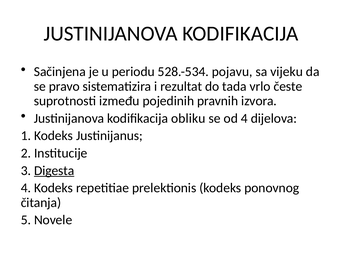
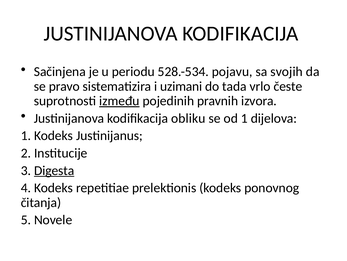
vijeku: vijeku -> svojih (287, 72)
rezultat: rezultat -> uzimani (181, 86)
između underline: none -> present (119, 101)
od 4: 4 -> 1 (244, 118)
